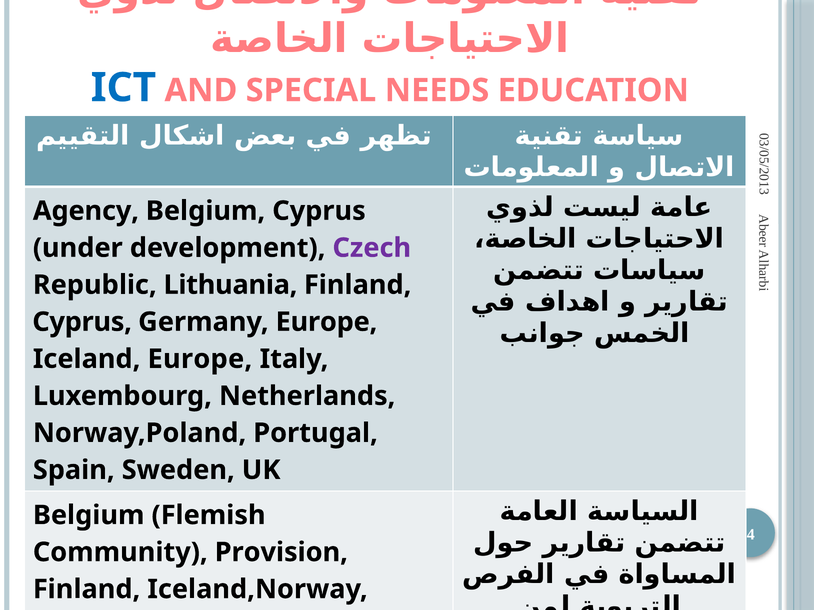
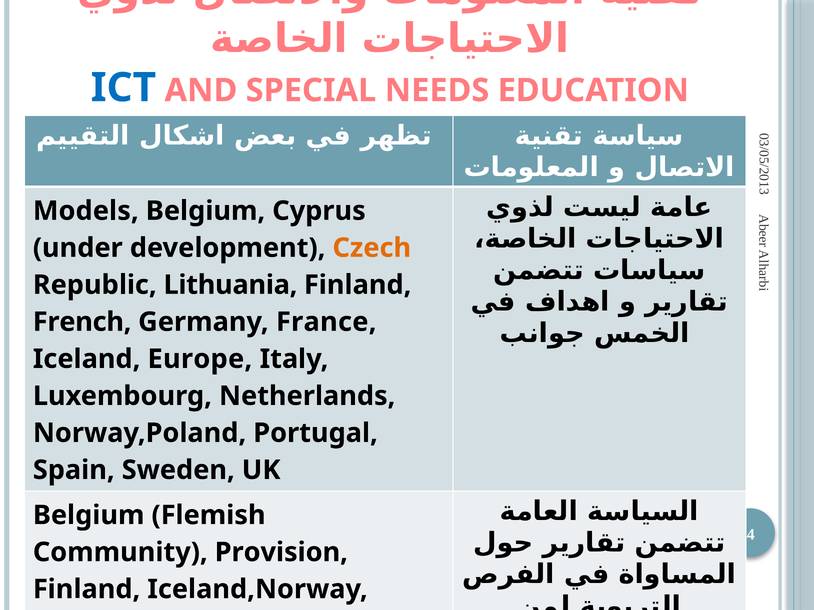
Agency: Agency -> Models (86, 211)
Czech colour: purple -> orange (372, 248)
Cyprus: Cyprus -> French (82, 322)
Germany Europe: Europe -> France (326, 322)
